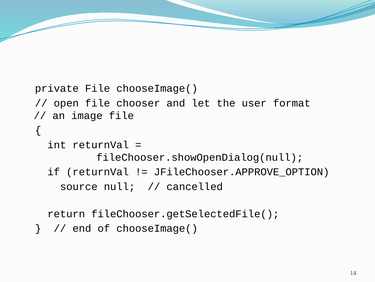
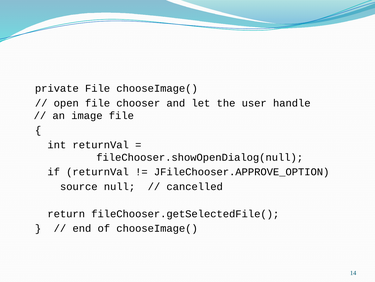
format: format -> handle (292, 103)
